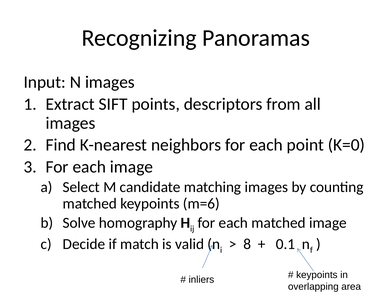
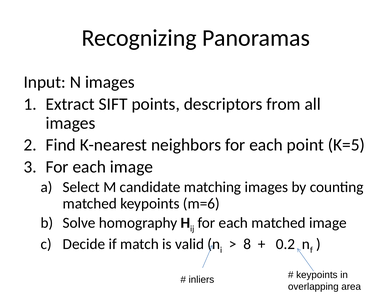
K=0: K=0 -> K=5 (346, 145)
0.1: 0.1 -> 0.2 (285, 244)
